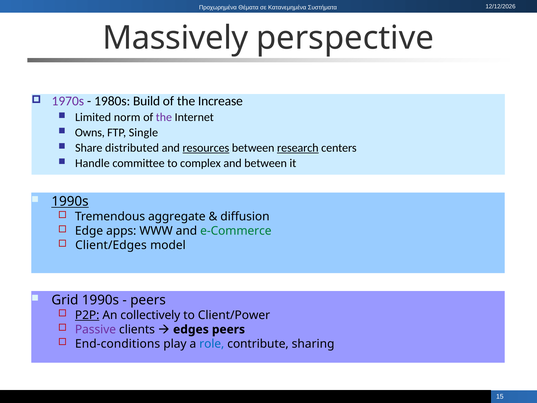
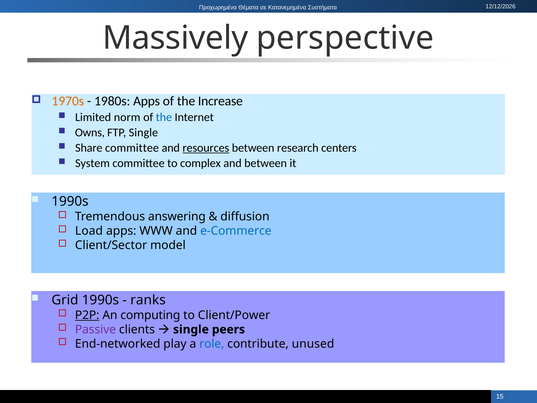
1970s colour: purple -> orange (68, 101)
1980s Build: Build -> Apps (147, 101)
the colour: purple -> blue (164, 117)
Share distributed: distributed -> committee (132, 148)
research underline: present -> none (298, 148)
Handle: Handle -> System (92, 163)
1990s underline: present -> none (70, 201)
aggregate: aggregate -> answering (177, 217)
Edge: Edge -> Load (89, 231)
e-Commerce colour: green -> blue (236, 231)
Client/Edges: Client/Edges -> Client/Sector (111, 245)
peers: peers -> ranks (148, 300)
collectively: collectively -> computing (150, 315)
edges: edges -> single (191, 329)
End-conditions: End-conditions -> End-networked (118, 344)
sharing: sharing -> unused (313, 344)
